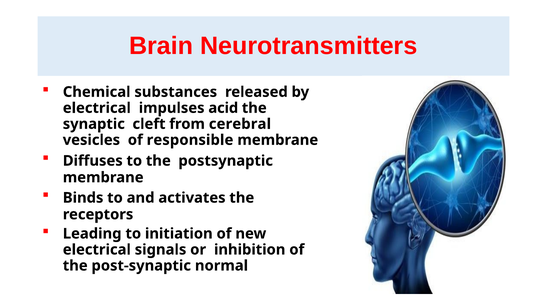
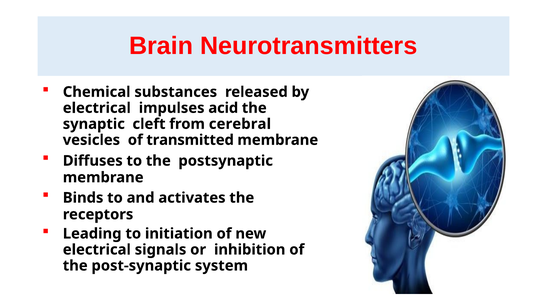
responsible: responsible -> transmitted (190, 140)
normal: normal -> system (221, 265)
